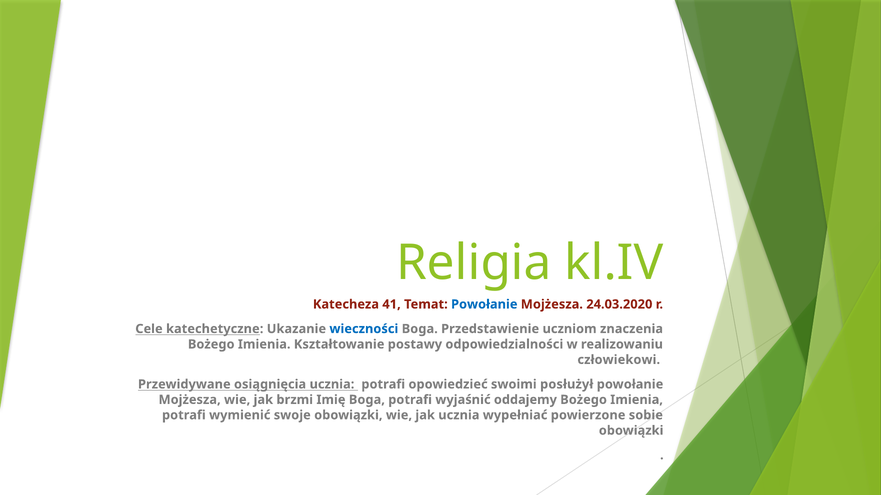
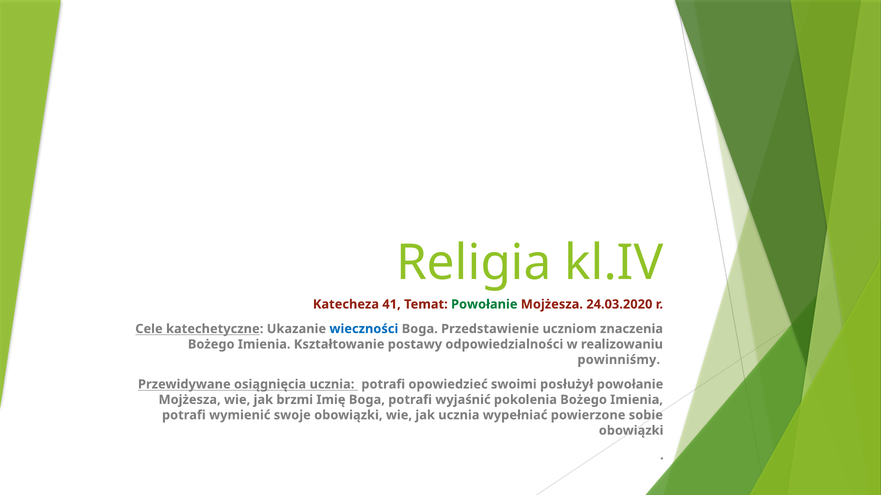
Powołanie colour: blue -> green (484, 305)
człowiekowi: człowiekowi -> powinniśmy (619, 360)
oddajemy: oddajemy -> pokolenia (525, 400)
